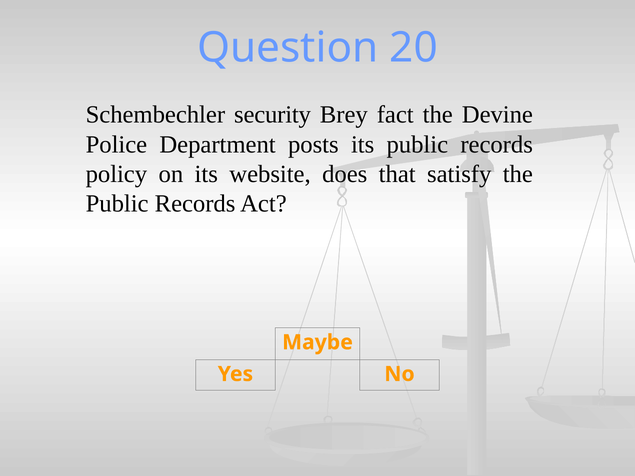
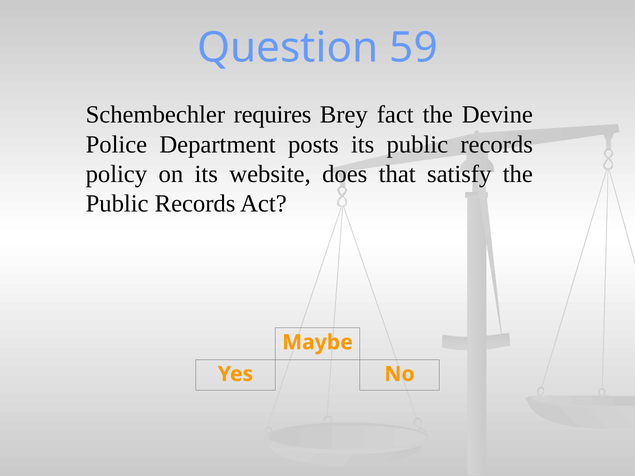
20: 20 -> 59 (414, 48)
security: security -> requires (273, 115)
